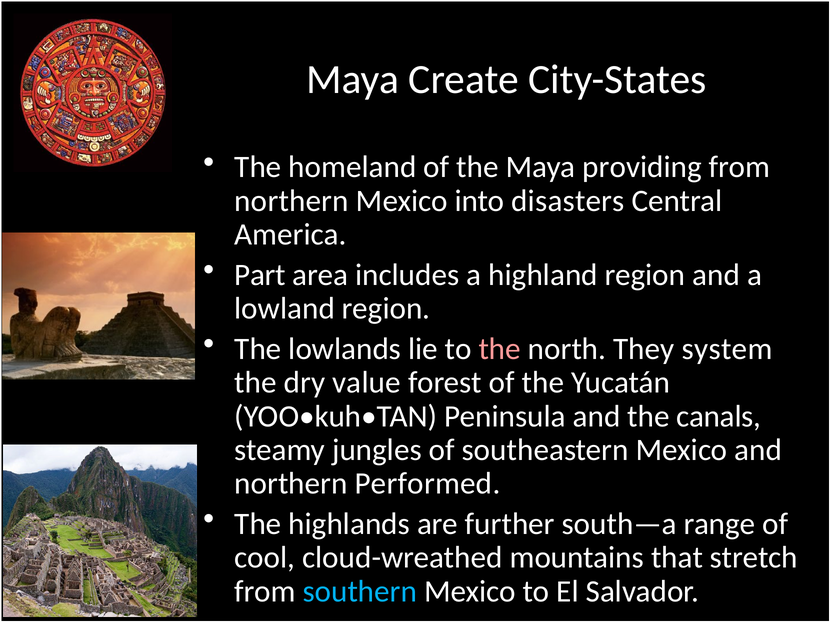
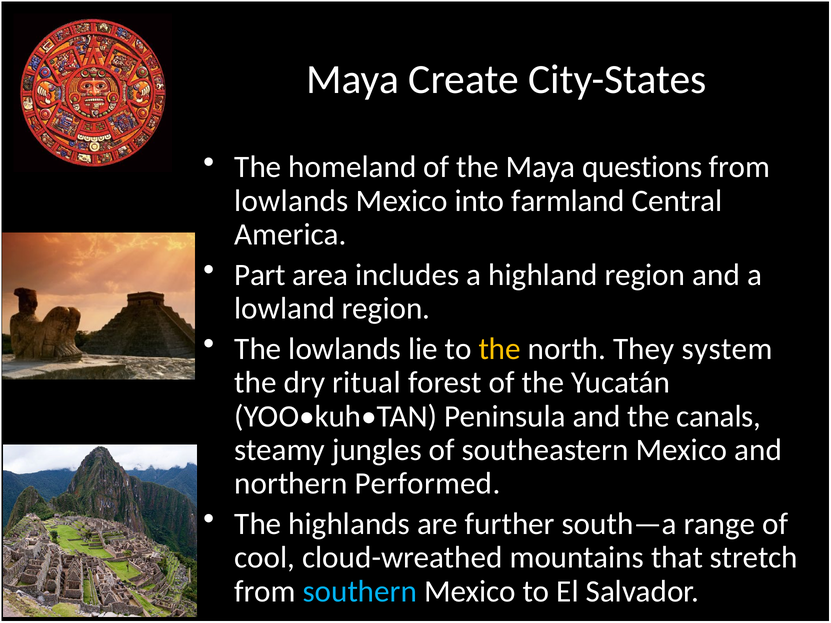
providing: providing -> questions (642, 167)
northern: northern -> lowlands (292, 201)
disasters: disasters -> farmland (568, 201)
the colour: pink -> yellow (500, 349)
value: value -> ritual (366, 383)
